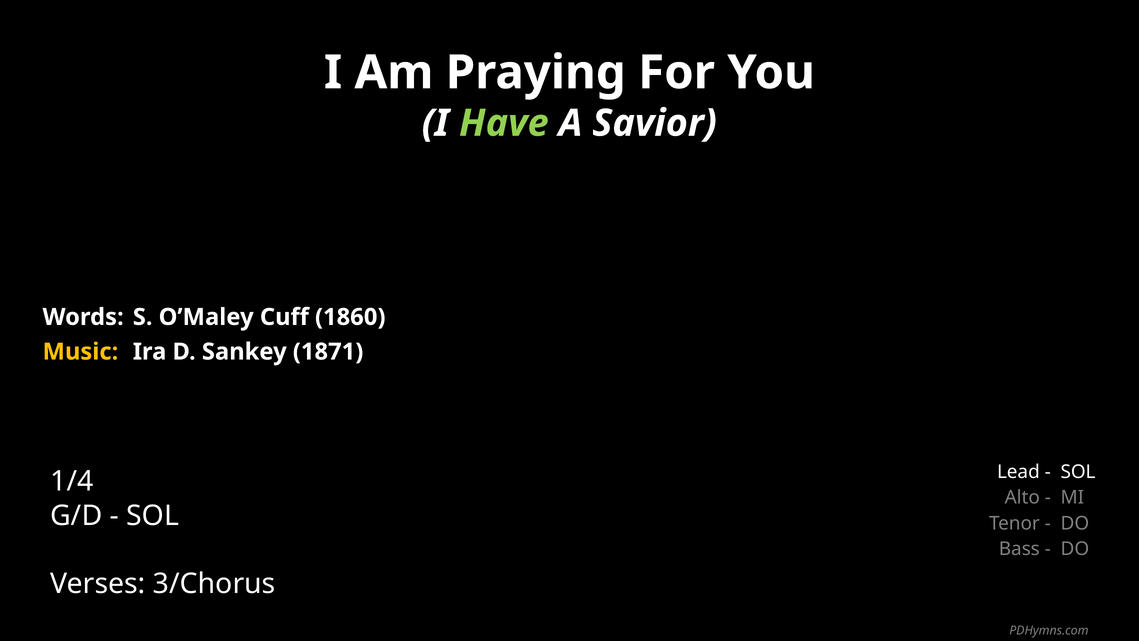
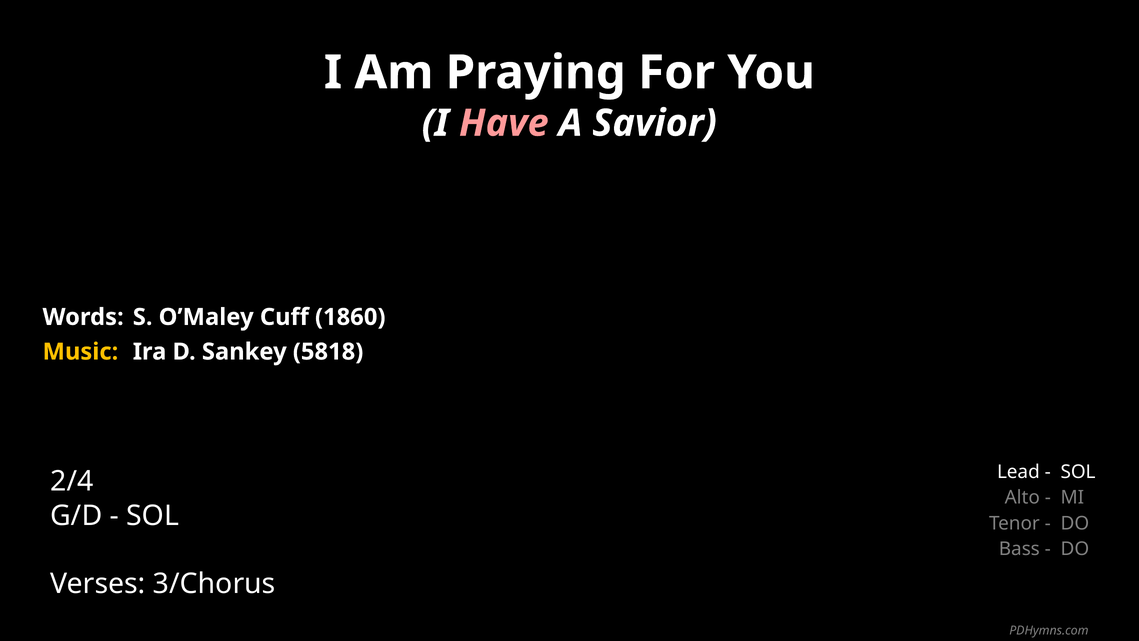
Have colour: light green -> pink (504, 123)
1871: 1871 -> 5818 (328, 352)
1/4: 1/4 -> 2/4 (72, 481)
